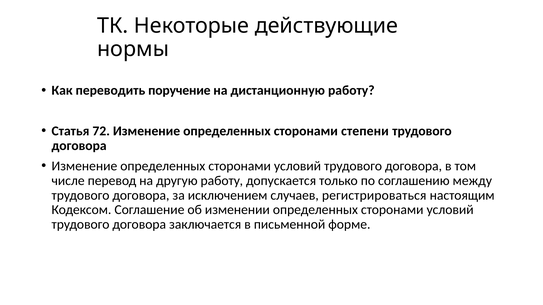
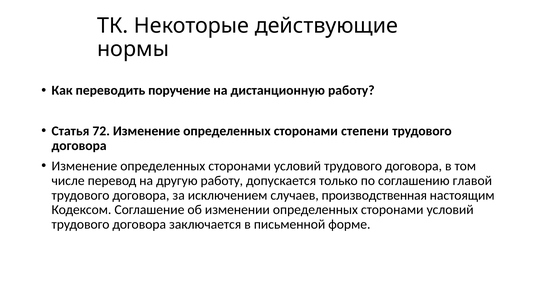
между: между -> главой (472, 181)
регистрироваться: регистрироваться -> производственная (374, 196)
